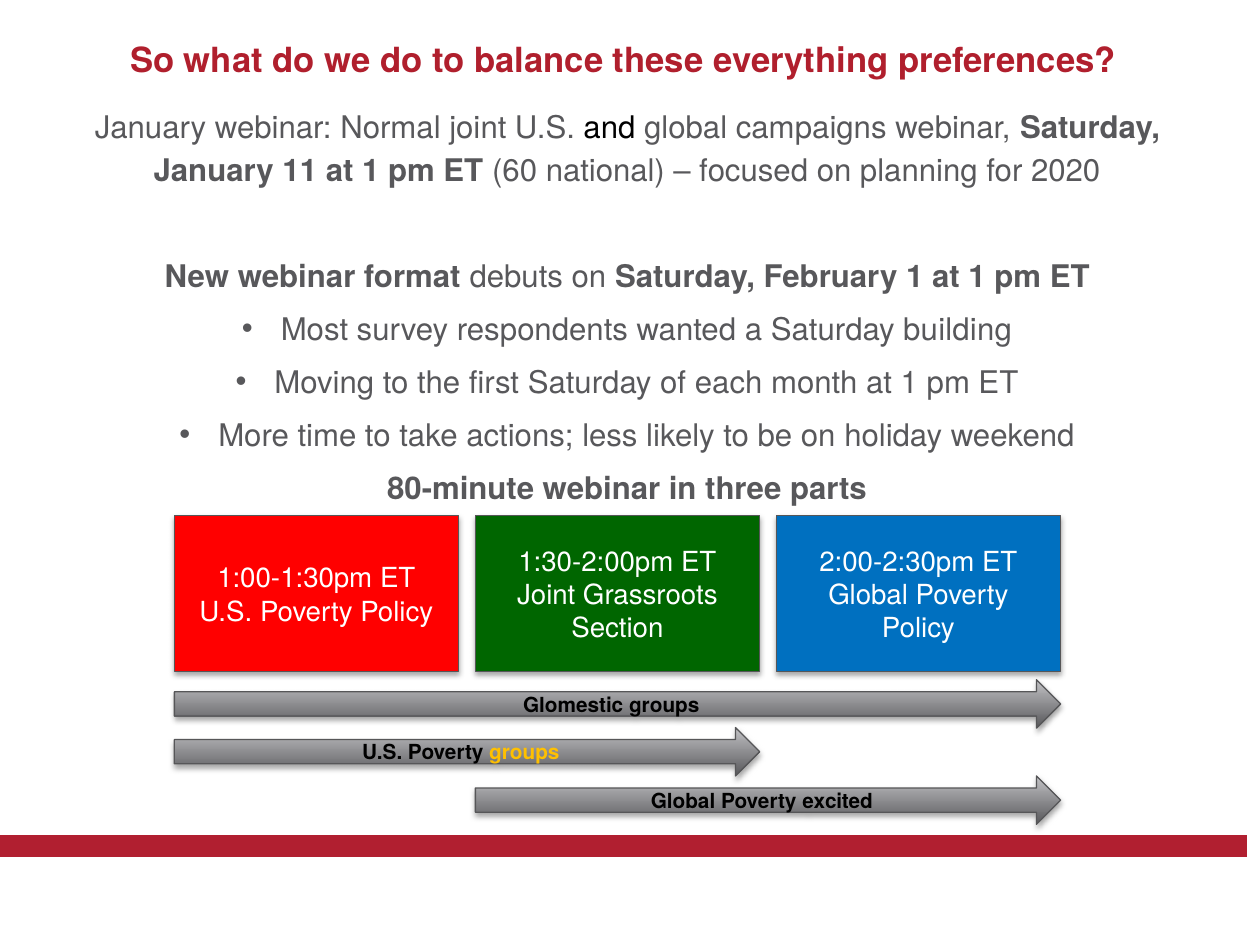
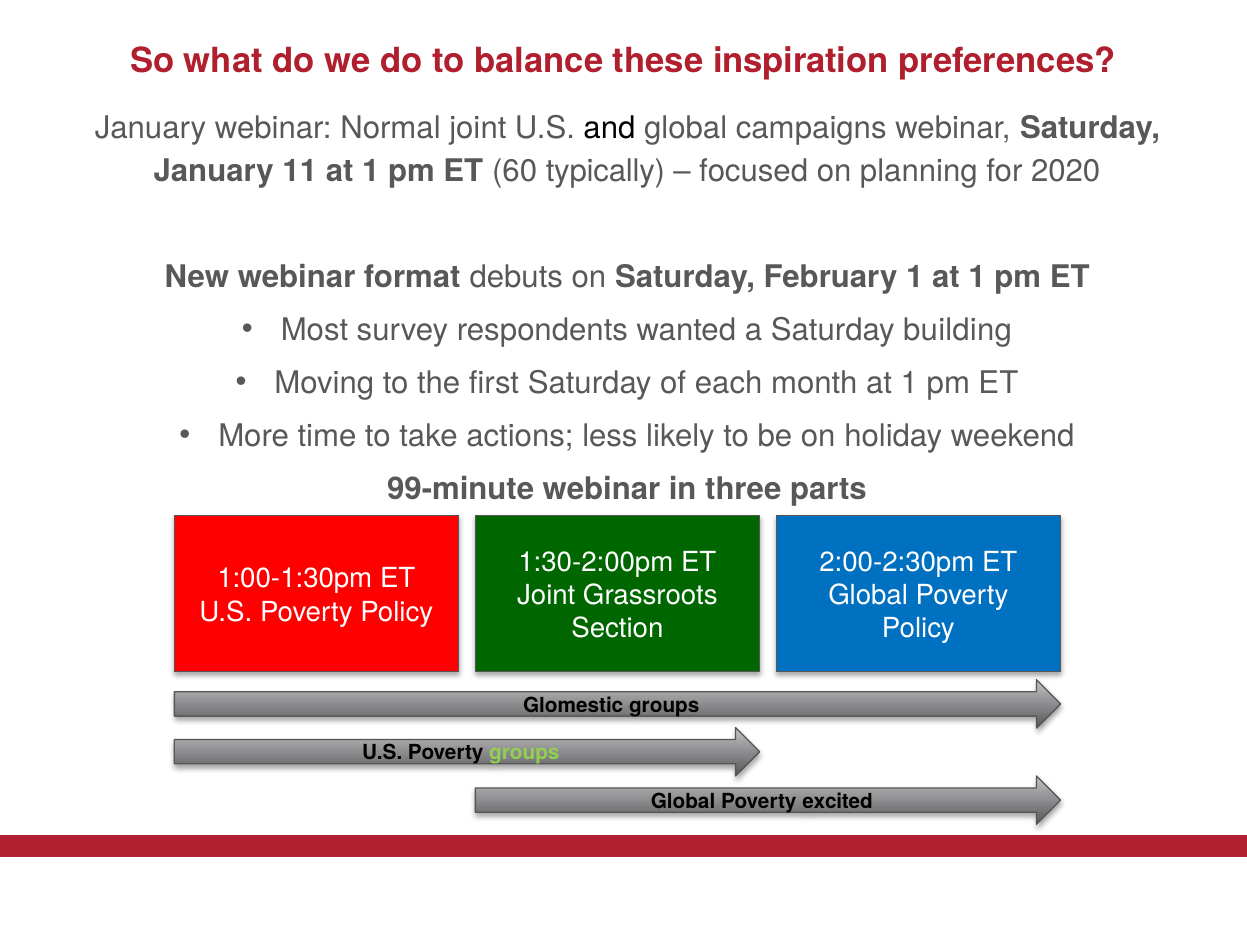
everything: everything -> inspiration (801, 61)
national: national -> typically (605, 171)
80-minute: 80-minute -> 99-minute (461, 489)
groups colour: yellow -> light green (524, 753)
